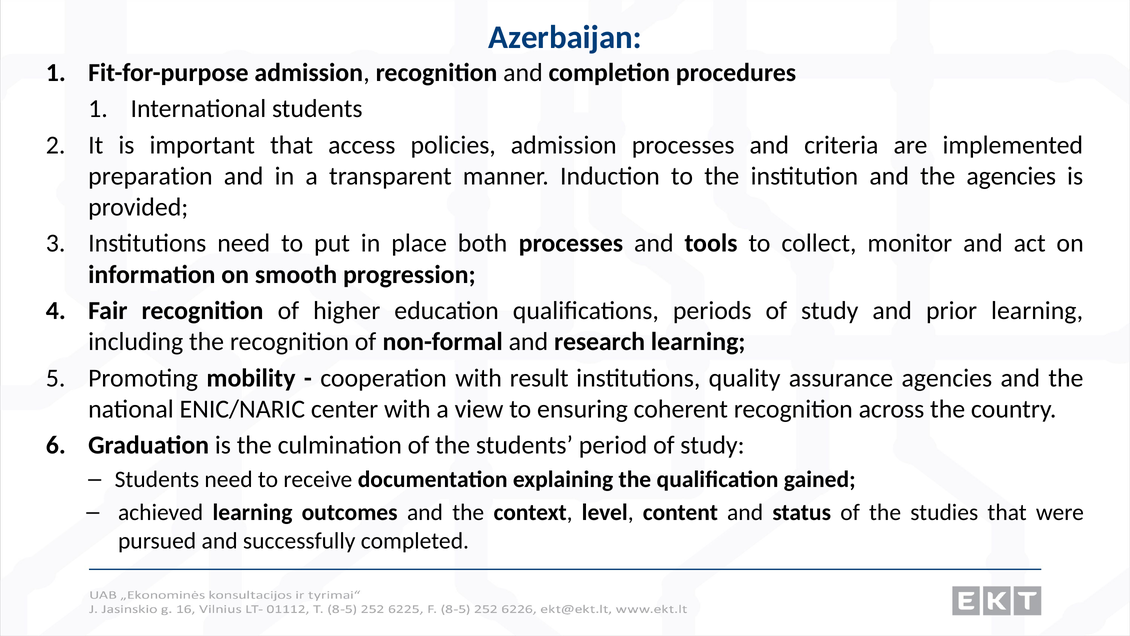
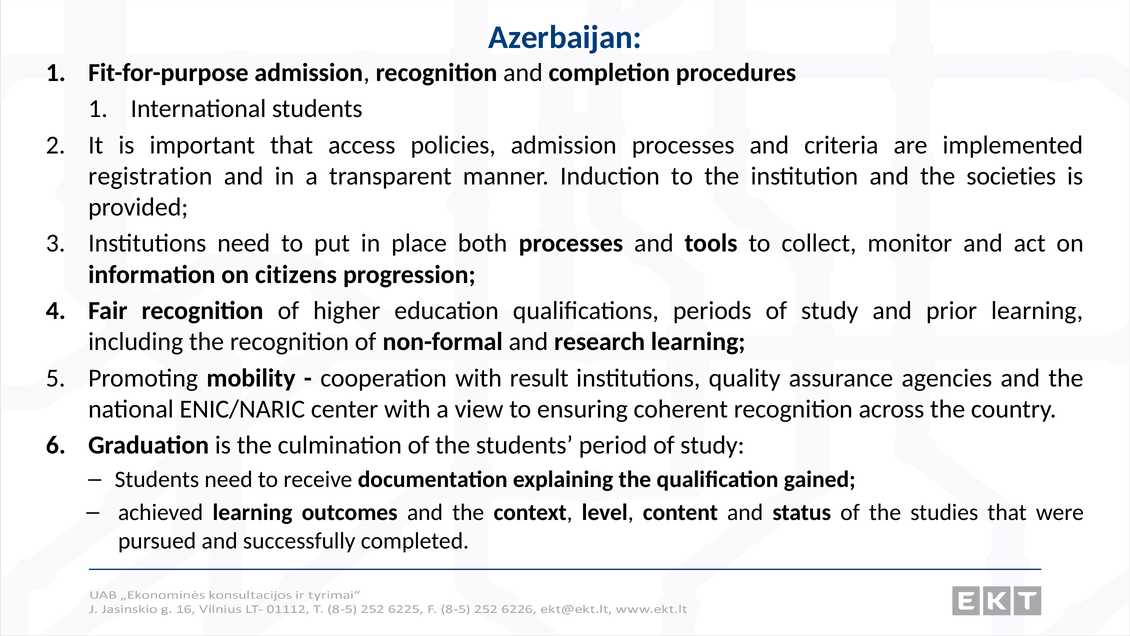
preparation: preparation -> registration (150, 176)
the agencies: agencies -> societies (1011, 176)
smooth: smooth -> citizens (296, 274)
